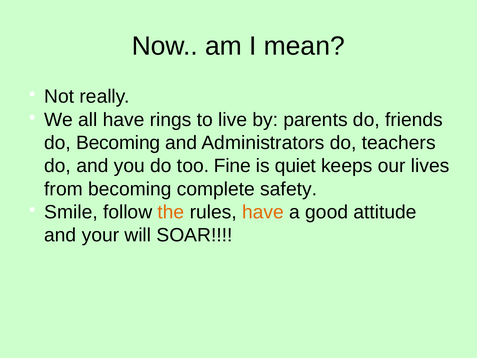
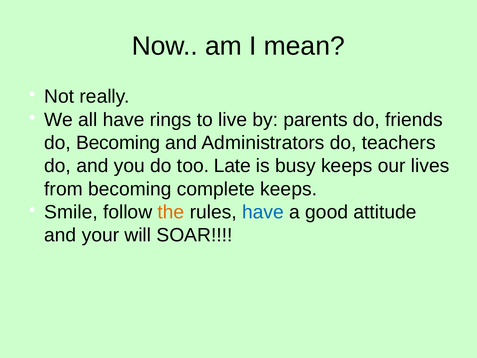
Fine: Fine -> Late (232, 166)
quiet: quiet -> busy (295, 166)
complete safety: safety -> keeps (289, 189)
have colour: orange -> blue (263, 212)
